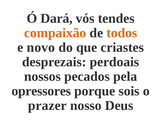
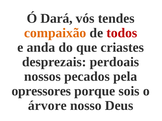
todos colour: orange -> red (122, 33)
novo: novo -> anda (41, 48)
prazer: prazer -> árvore (47, 106)
